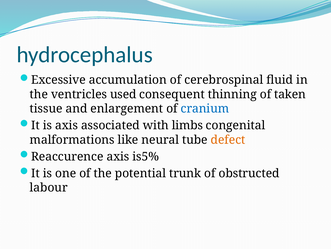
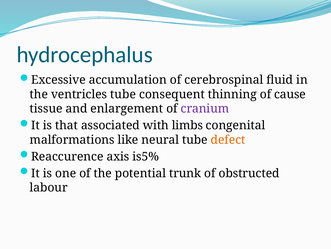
ventricles used: used -> tube (123, 94)
taken: taken -> cause (290, 94)
cranium colour: blue -> purple (205, 108)
is axis: axis -> that (67, 125)
